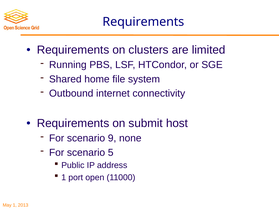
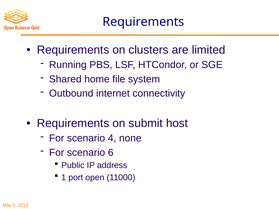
9: 9 -> 4 (112, 138)
5: 5 -> 6 (111, 153)
